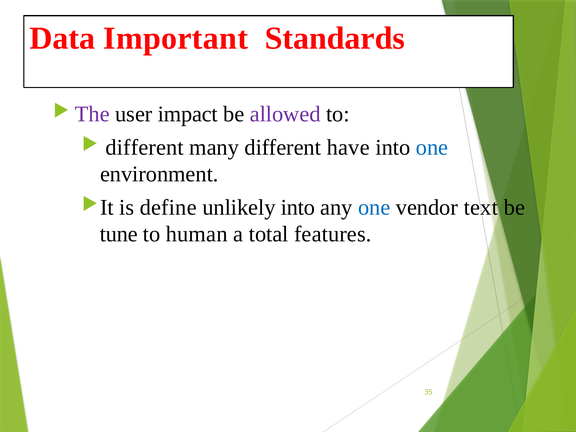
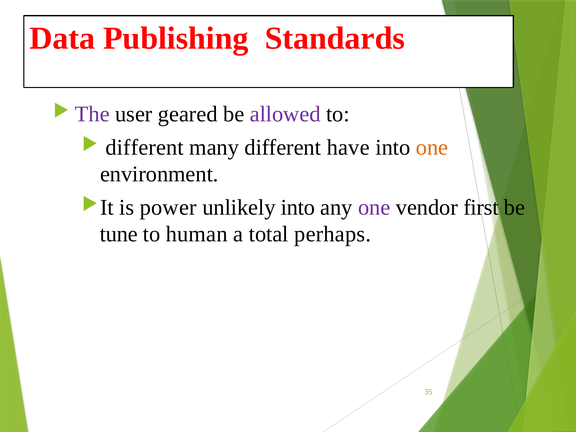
Important: Important -> Publishing (176, 38)
impact: impact -> geared (188, 114)
one colour: blue -> orange (432, 147)
define: define -> power (168, 207)
one colour: blue -> purple (374, 207)
text: text -> first (481, 207)
features: features -> perhaps (333, 234)
